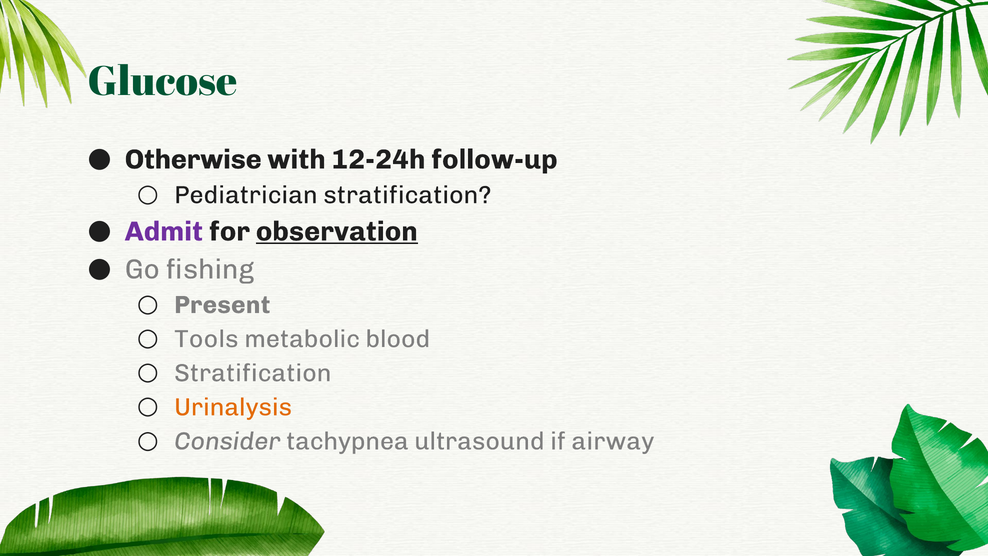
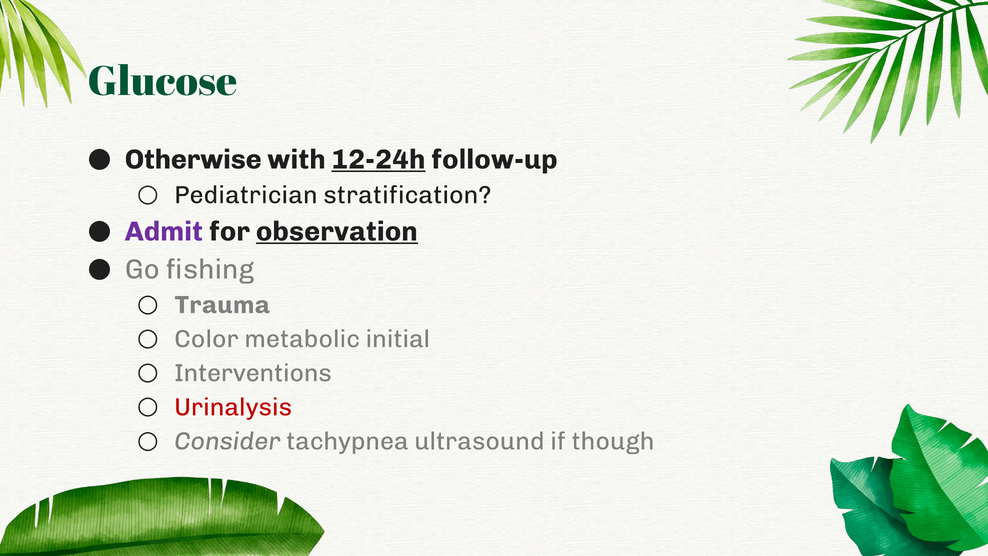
12-24h underline: none -> present (378, 159)
Present: Present -> Trauma (222, 305)
Tools: Tools -> Color (206, 339)
blood: blood -> initial (398, 339)
Stratification: Stratification -> Interventions (253, 373)
Urinalysis colour: orange -> red (233, 407)
airway: airway -> though (613, 441)
